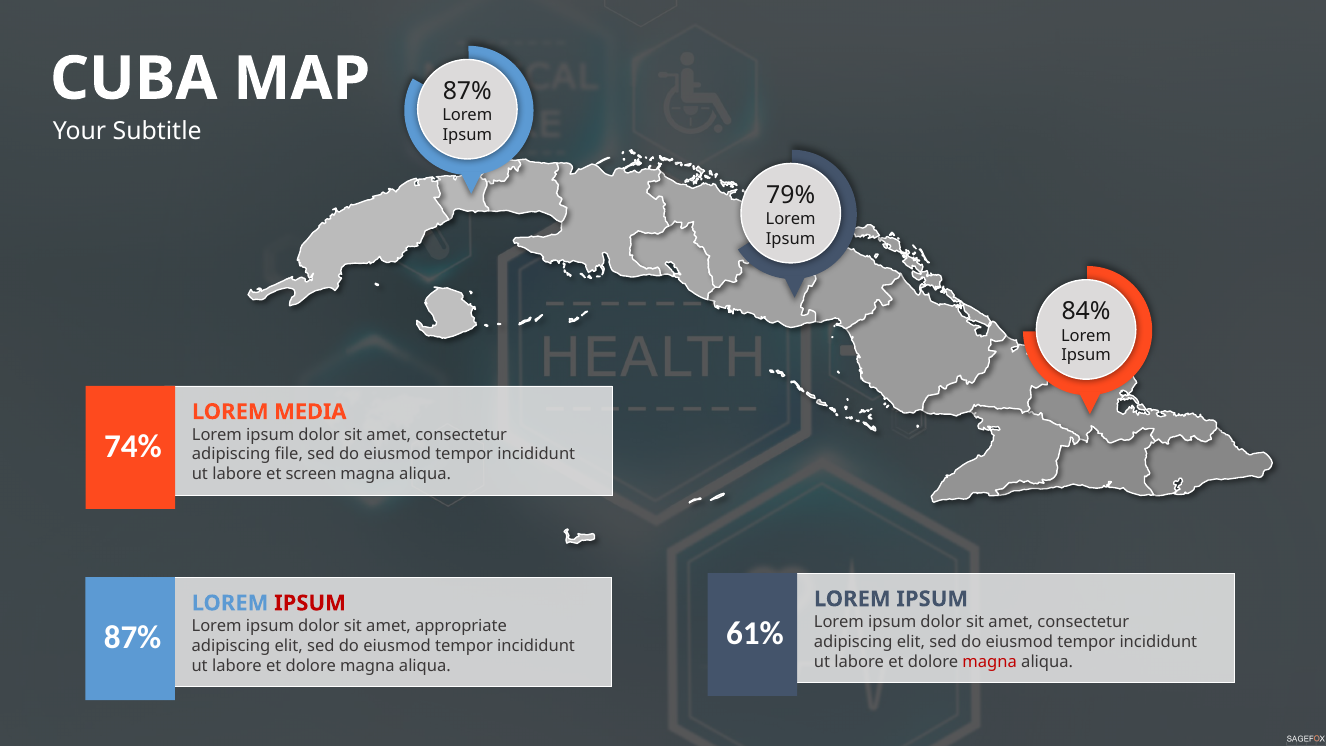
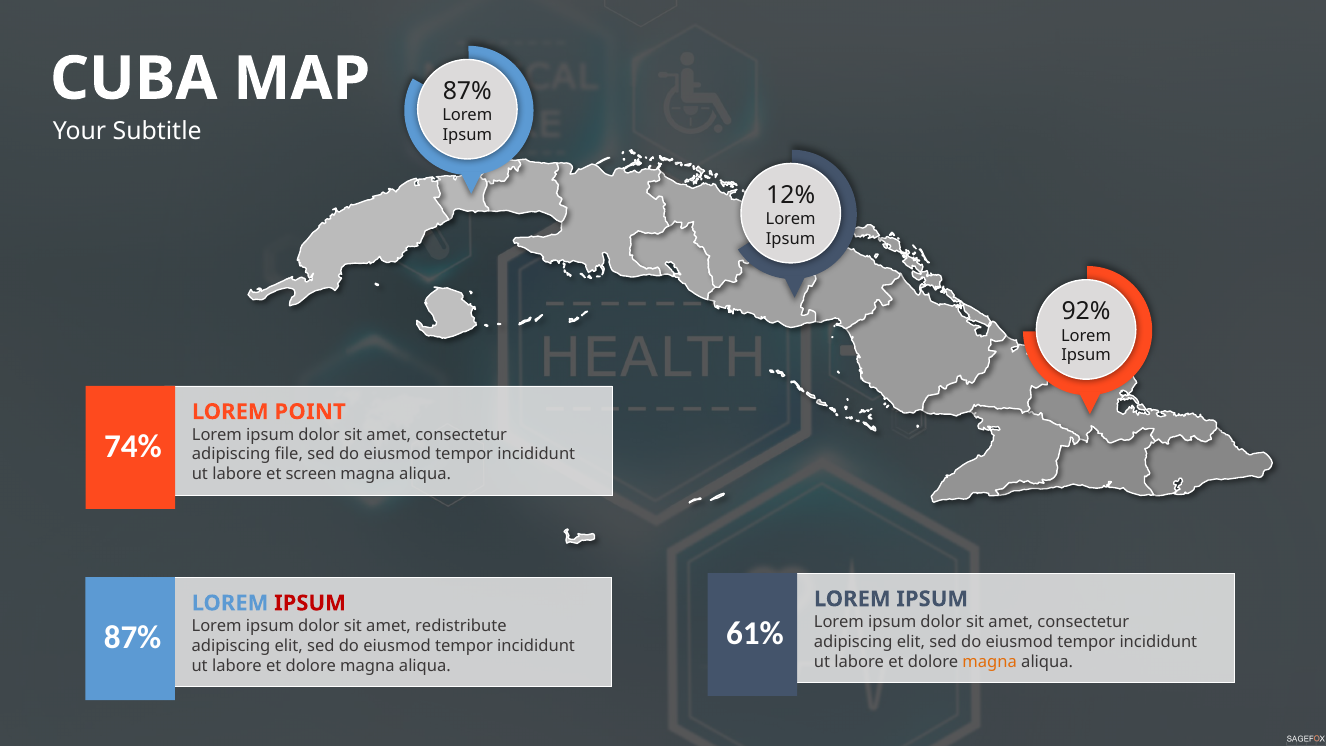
79%: 79% -> 12% (791, 195)
84%: 84% -> 92% (1086, 311)
MEDIA: MEDIA -> POINT (310, 412)
appropriate: appropriate -> redistribute (461, 626)
magna colour: red -> orange (990, 661)
